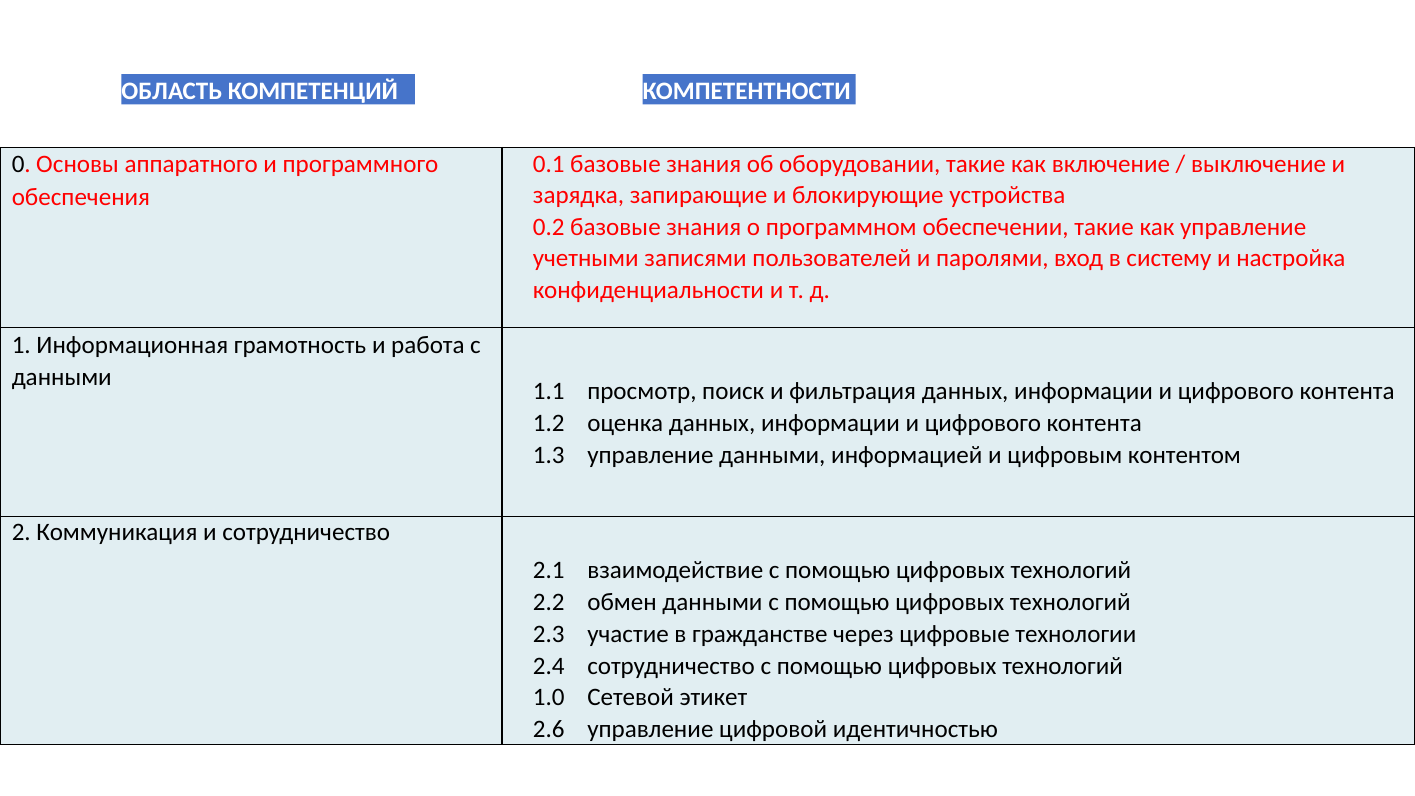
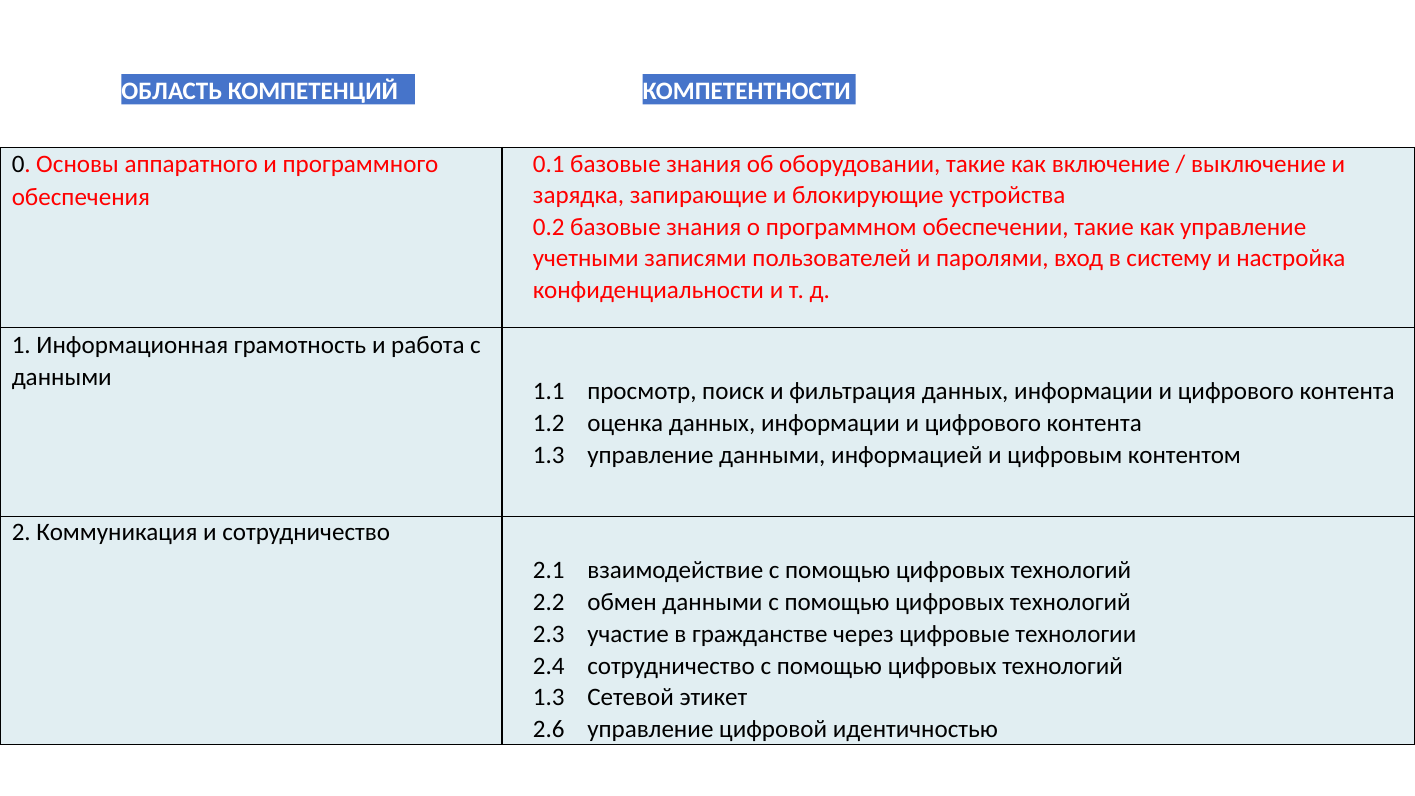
1.0: 1.0 -> 1.3 (549, 698)
